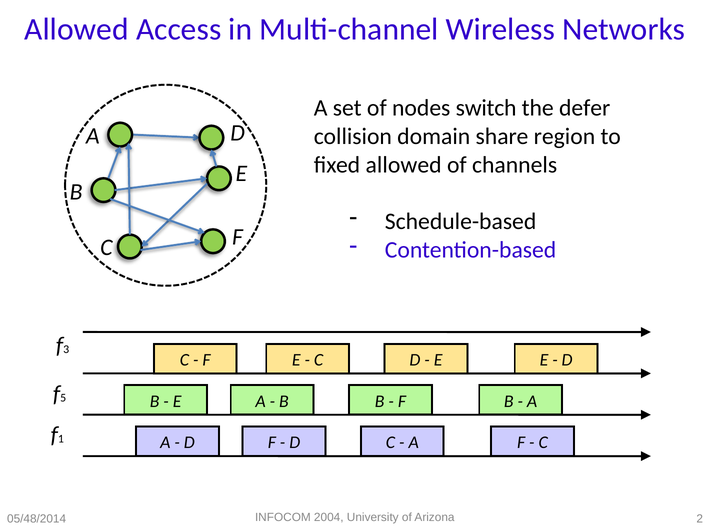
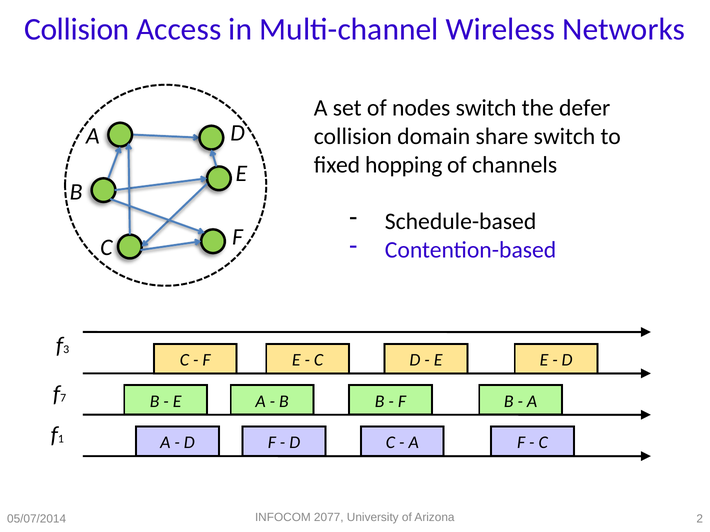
Allowed: Allowed -> Collision (77, 30)
share region: region -> switch (564, 137)
fixed allowed: allowed -> hopping (404, 165)
5: 5 -> 7 (63, 398)
05/48/2014: 05/48/2014 -> 05/07/2014 (37, 519)
2004: 2004 -> 2077 (329, 518)
